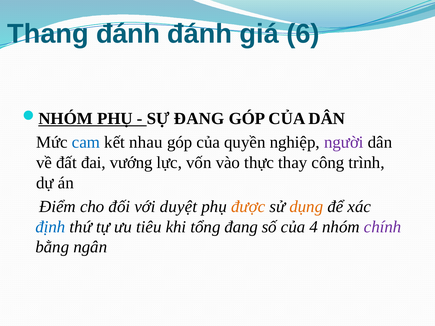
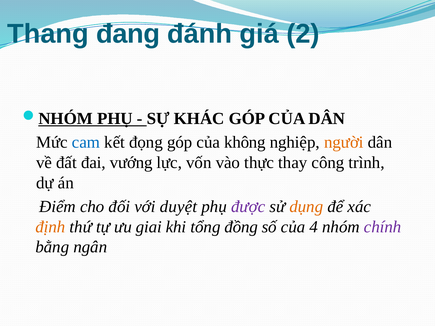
Thang đánh: đánh -> đang (128, 34)
6: 6 -> 2 (303, 34)
SỰ ĐANG: ĐANG -> KHÁC (199, 119)
nhau: nhau -> đọng (146, 142)
quyền: quyền -> không (245, 142)
người colour: purple -> orange (344, 142)
được colour: orange -> purple (248, 207)
định colour: blue -> orange (50, 227)
tiêu: tiêu -> giai (149, 227)
tổng đang: đang -> đồng (241, 227)
